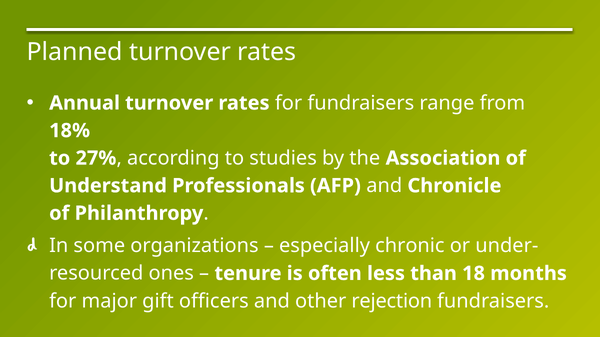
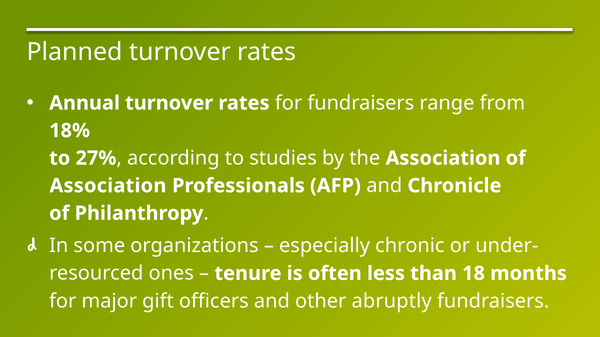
Understand: Understand -> Association (108, 186)
rejection: rejection -> abruptly (392, 301)
